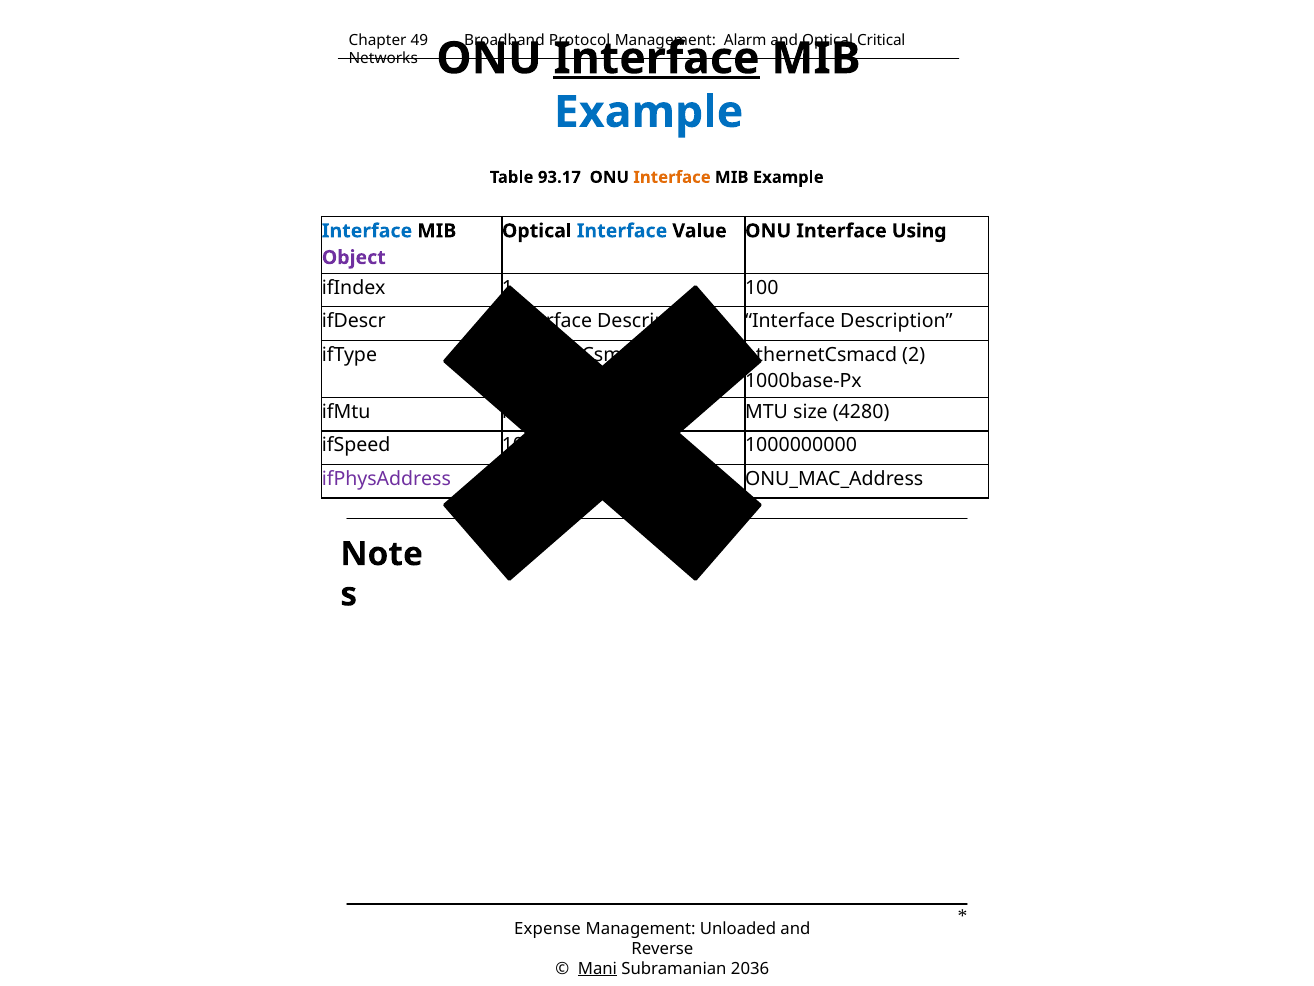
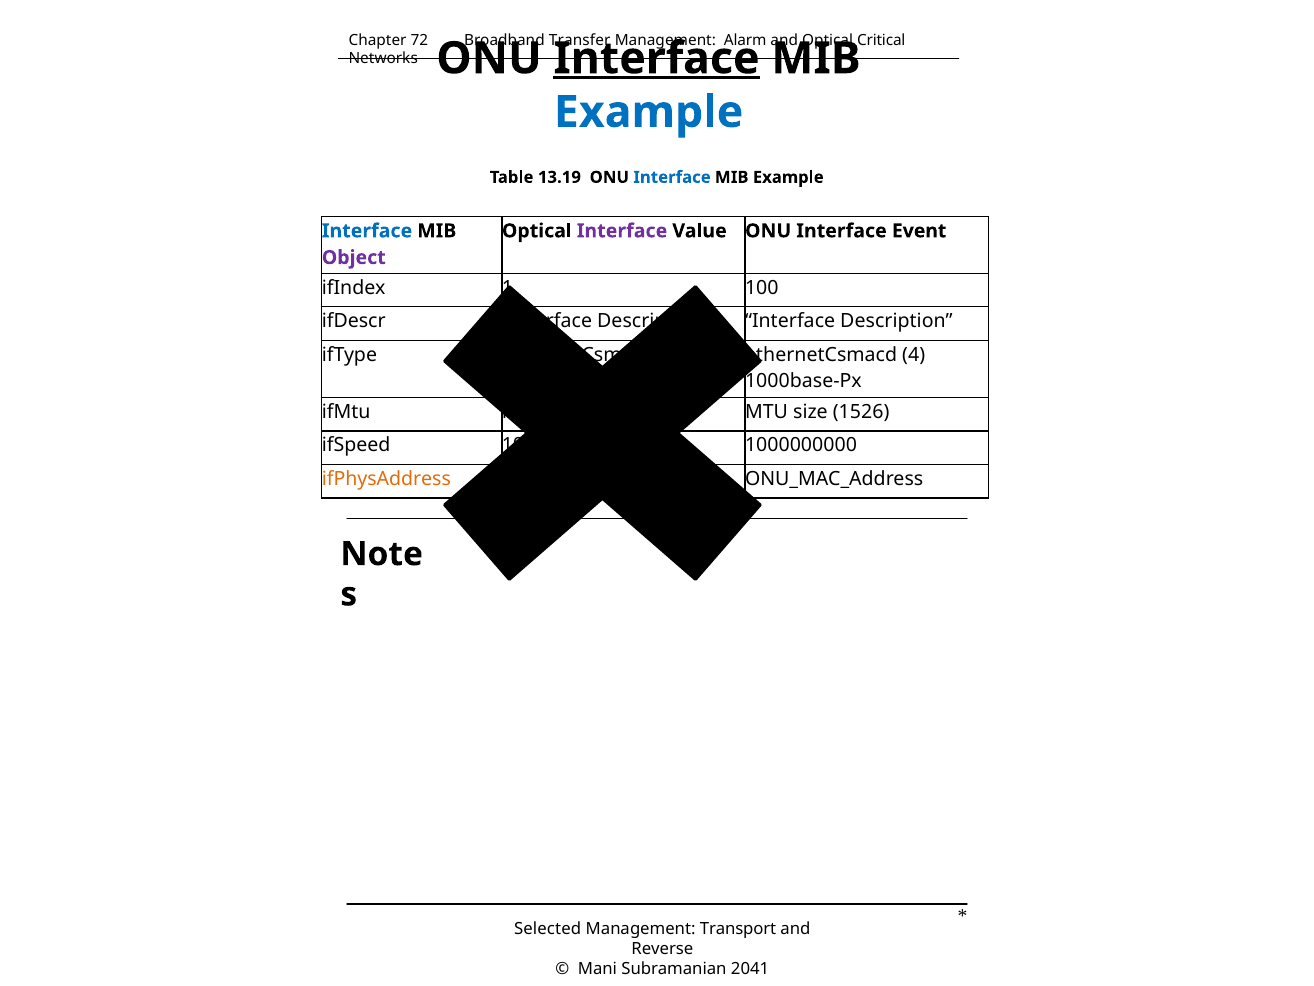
49: 49 -> 72 (419, 40)
Protocol: Protocol -> Transfer (580, 40)
93.17: 93.17 -> 13.19 (559, 177)
Interface colour: orange -> blue (672, 177)
Interface colour: blue -> purple (622, 231)
Using: Using -> Event (919, 231)
2: 2 -> 4 (914, 355)
4280: 4280 -> 1526 (861, 412)
ifPhysAddress colour: purple -> orange (386, 479)
Expense: Expense -> Selected (548, 928)
Unloaded: Unloaded -> Transport (738, 928)
Mani underline: present -> none (597, 968)
2036: 2036 -> 2041 (750, 968)
